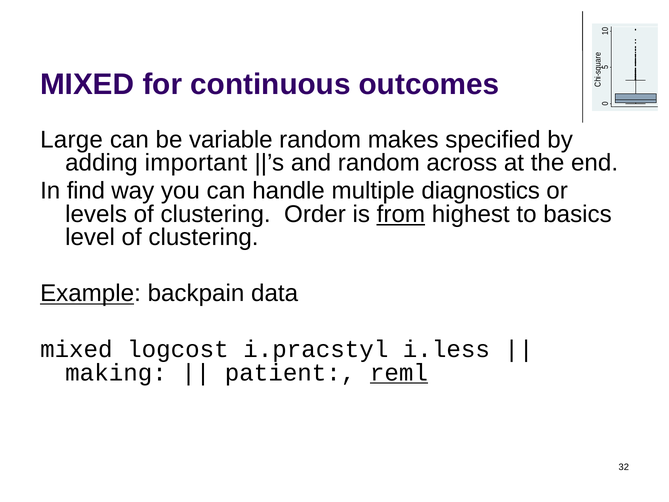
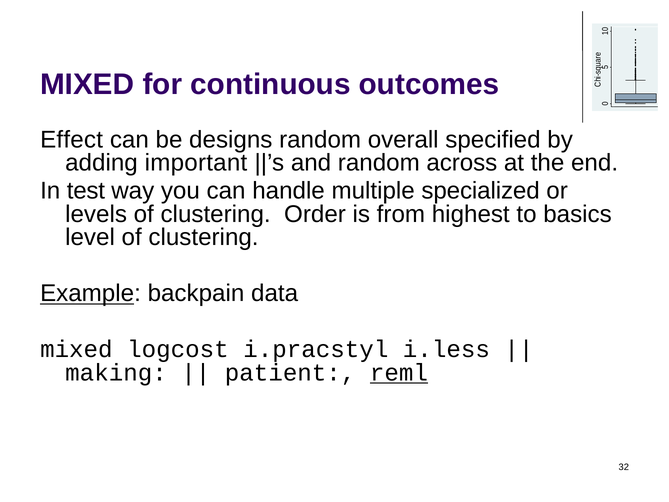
Large: Large -> Effect (72, 140)
variable: variable -> designs (231, 140)
makes: makes -> overall (403, 140)
find: find -> test (86, 191)
diagnostics: diagnostics -> specialized (481, 191)
from underline: present -> none (401, 214)
